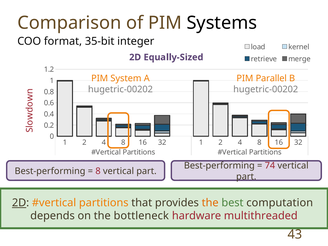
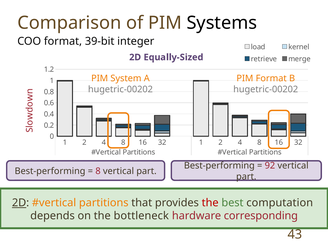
35-bit: 35-bit -> 39-bit (100, 41)
PIM Parallel: Parallel -> Format (271, 78)
74: 74 -> 92 (270, 166)
the colour: orange -> red (210, 203)
multithreaded: multithreaded -> corresponding (261, 216)
